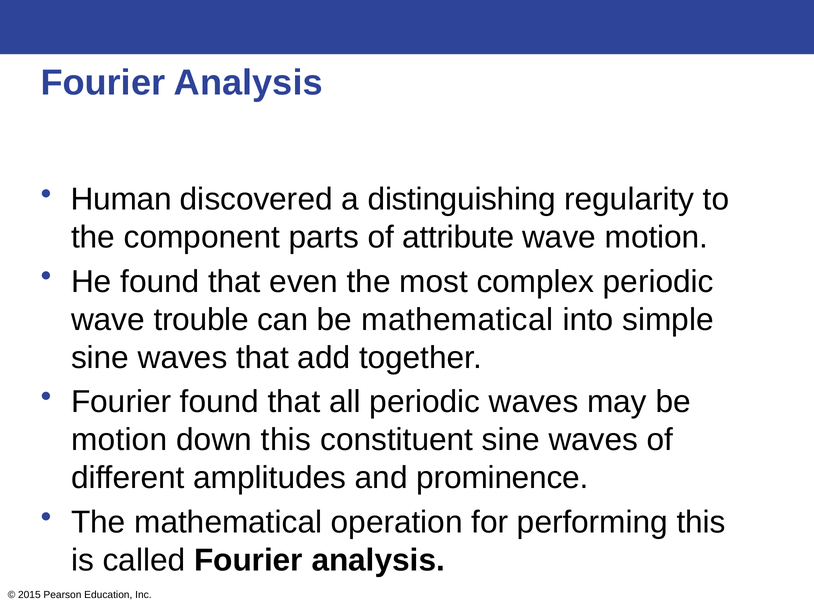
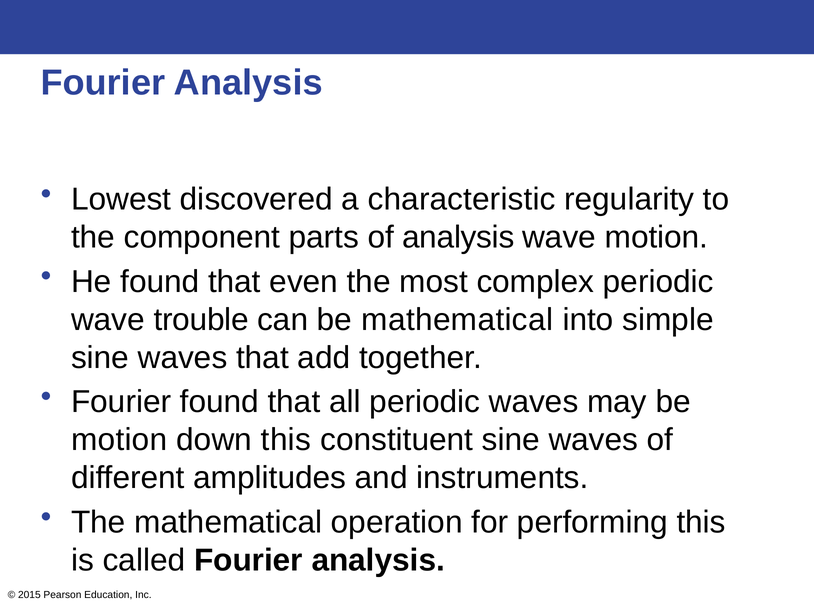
Human: Human -> Lowest (121, 200)
distinguishing: distinguishing -> characteristic (462, 200)
of attribute: attribute -> analysis (458, 238)
prominence: prominence -> instruments (502, 478)
